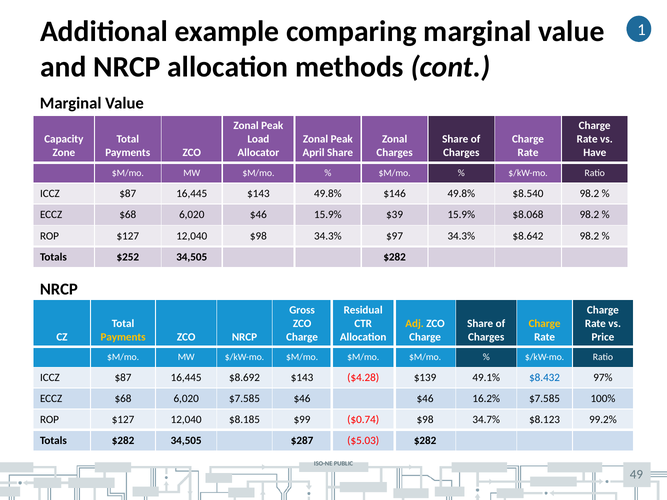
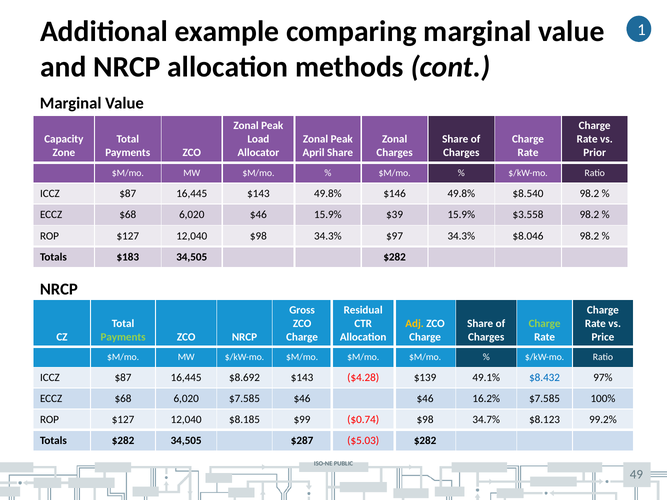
Have: Have -> Prior (595, 153)
$8.068: $8.068 -> $3.558 (528, 215)
$8.642: $8.642 -> $8.046 (528, 236)
$252: $252 -> $183 (128, 257)
Charge colour: yellow -> light green (545, 324)
Payments colour: yellow -> light green (123, 337)
